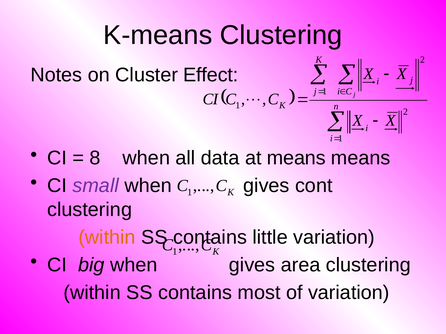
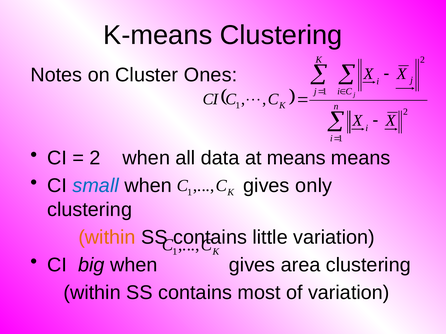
Effect: Effect -> Ones (211, 75)
8: 8 -> 2 (95, 158)
small colour: purple -> blue (96, 186)
cont: cont -> only (314, 186)
